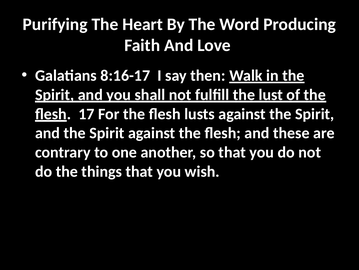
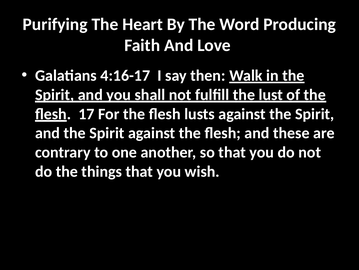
8:16-17: 8:16-17 -> 4:16-17 (125, 75)
